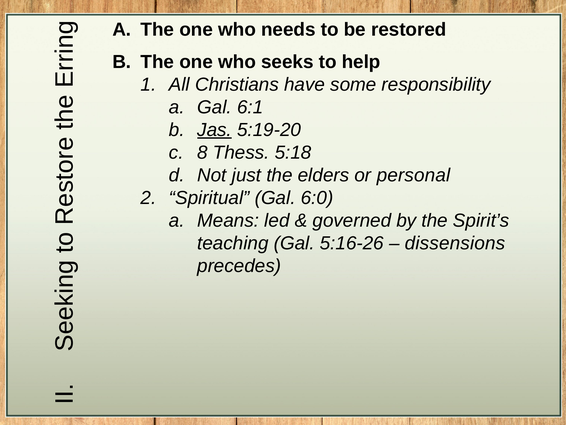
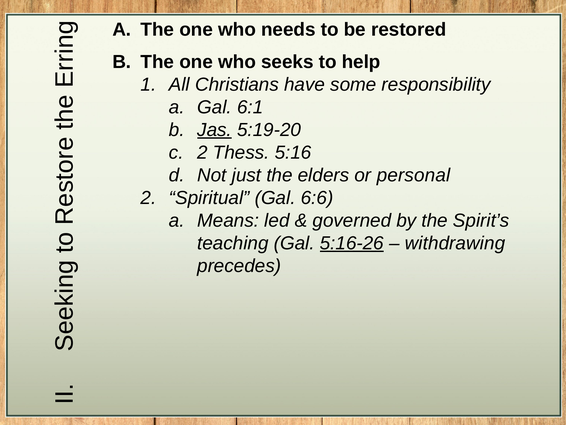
8: 8 -> 2 (203, 152)
5:18: 5:18 -> 5:16 (293, 152)
6:0: 6:0 -> 6:6 (317, 198)
5:16-26 underline: none -> present (352, 243)
dissensions: dissensions -> withdrawing (455, 243)
